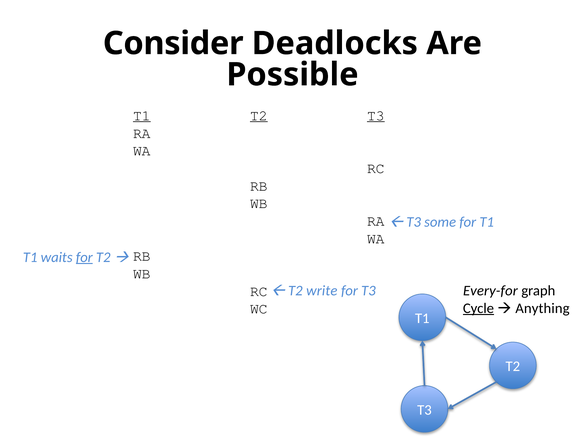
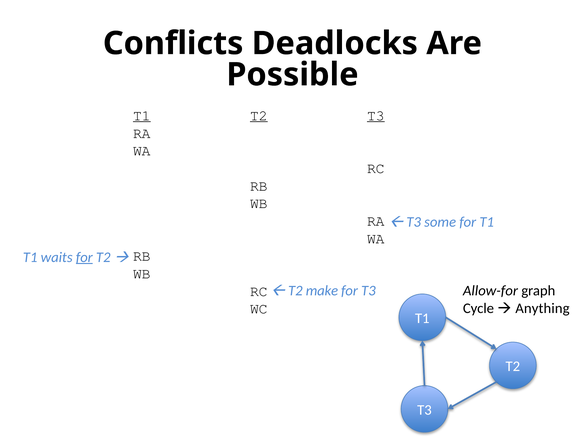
Consider: Consider -> Conflicts (173, 43)
Every-for: Every-for -> Allow-for (490, 291)
write: write -> make (322, 291)
Cycle underline: present -> none (478, 308)
